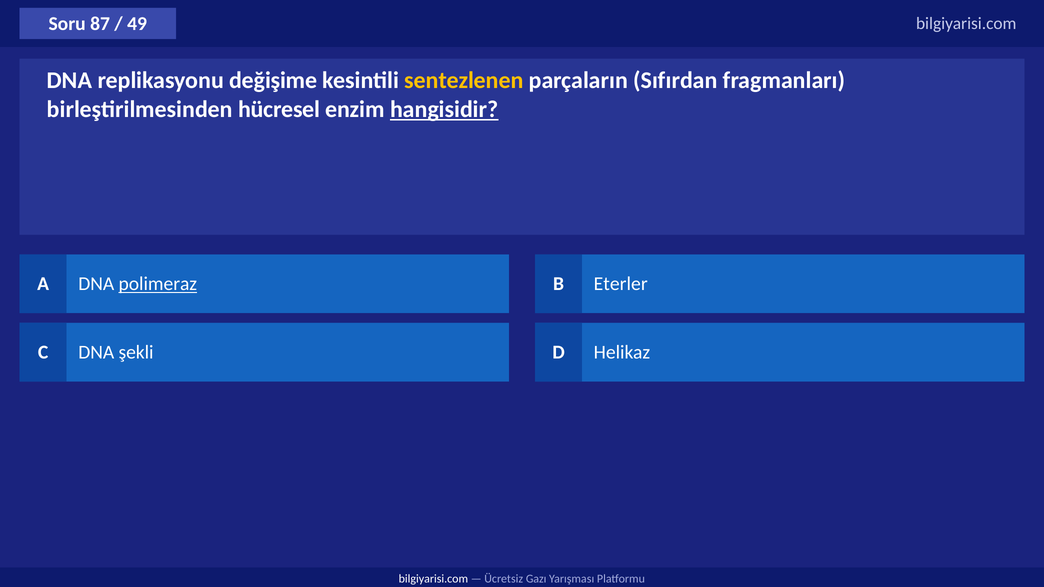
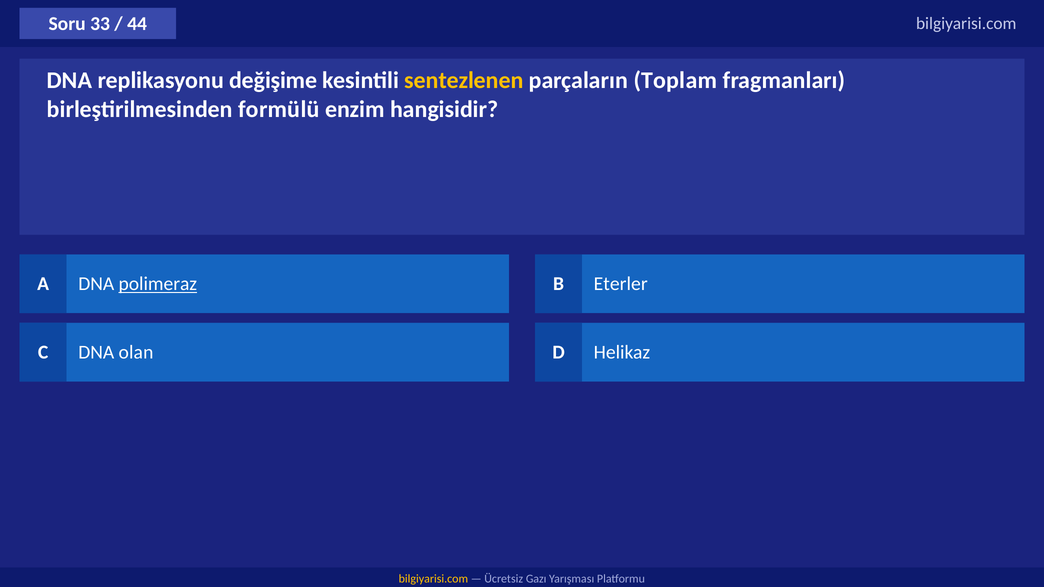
87: 87 -> 33 (100, 24)
49: 49 -> 44 (137, 24)
Sıfırdan: Sıfırdan -> Toplam (675, 80)
hücresel: hücresel -> formülü (279, 109)
hangisidir underline: present -> none (444, 109)
şekli: şekli -> olan (136, 353)
bilgiyarisi.com colour: white -> yellow (433, 579)
